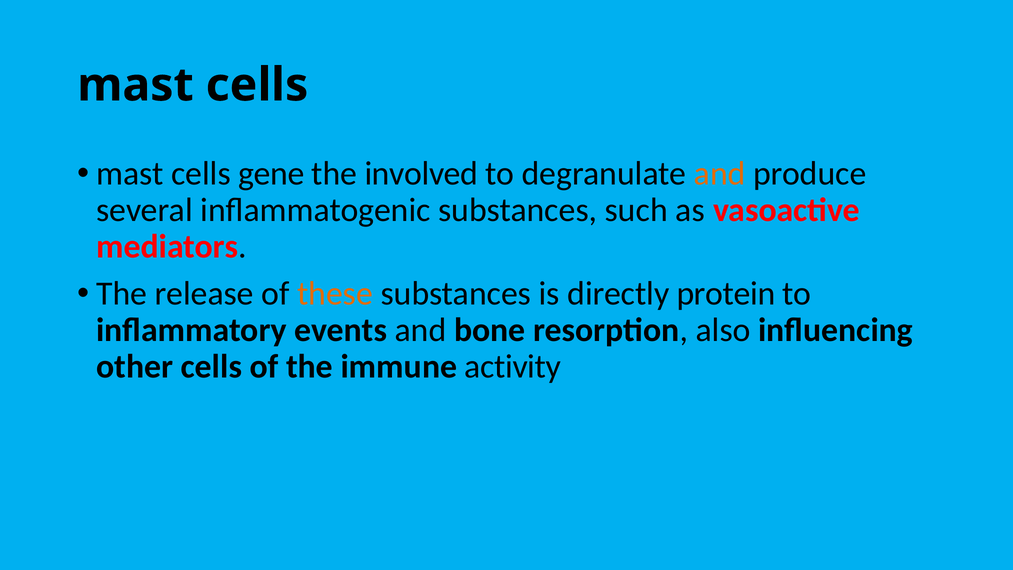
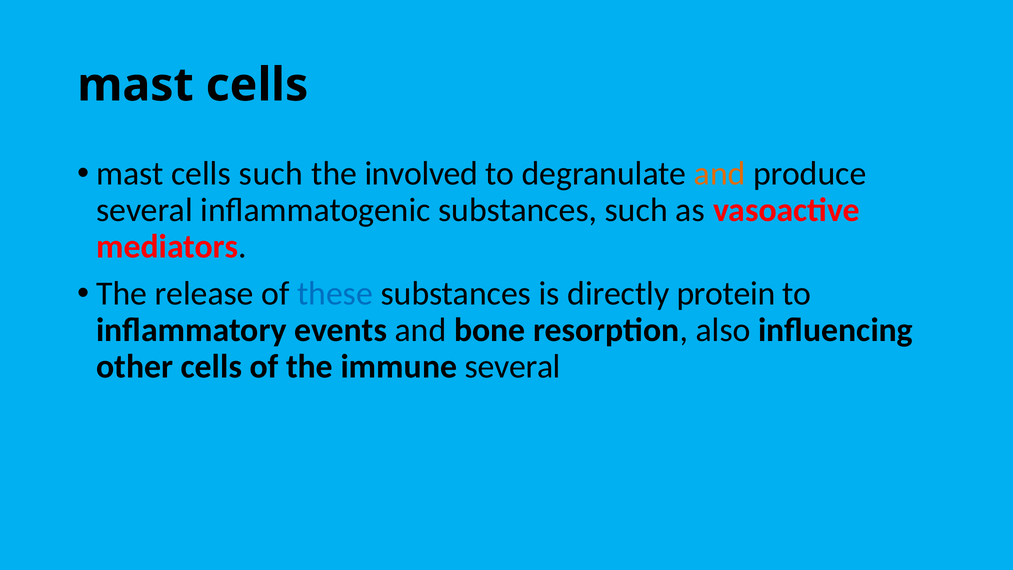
cells gene: gene -> such (271, 174)
these colour: orange -> blue (335, 294)
immune activity: activity -> several (513, 367)
